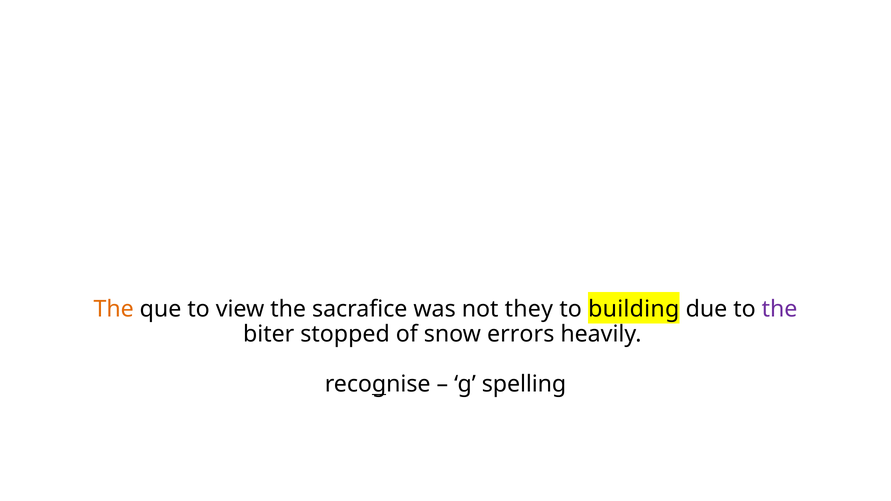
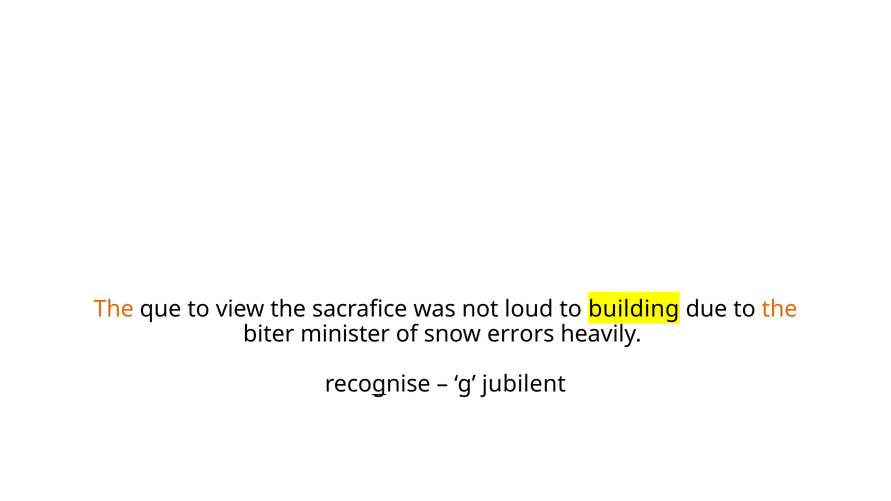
they: they -> loud (529, 309)
the colour: purple -> orange (780, 309)
stopped: stopped -> minister (345, 334)
spelling: spelling -> jubilent (524, 384)
